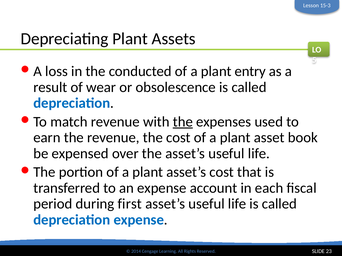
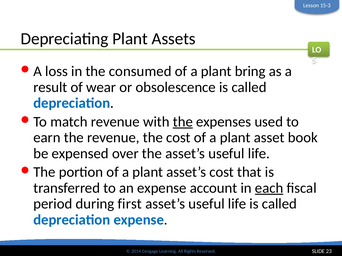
conducted: conducted -> consumed (140, 71)
entry: entry -> bring (250, 71)
each underline: none -> present (269, 188)
